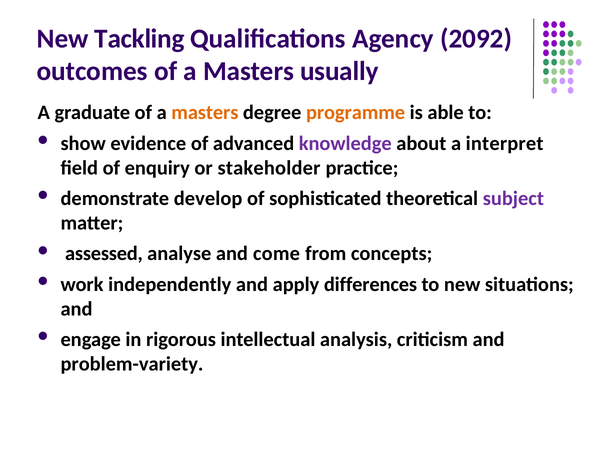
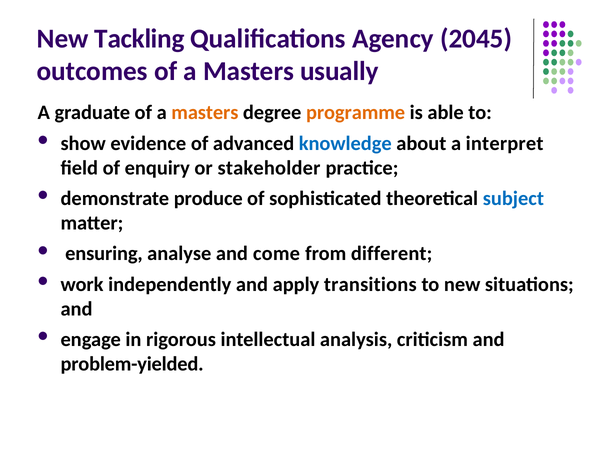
2092: 2092 -> 2045 (476, 39)
knowledge colour: purple -> blue (345, 143)
develop: develop -> produce (208, 198)
subject colour: purple -> blue (513, 198)
assessed: assessed -> ensuring (104, 254)
concepts: concepts -> different (392, 254)
differences: differences -> transitions (370, 284)
problem-variety: problem-variety -> problem-yielded (132, 364)
